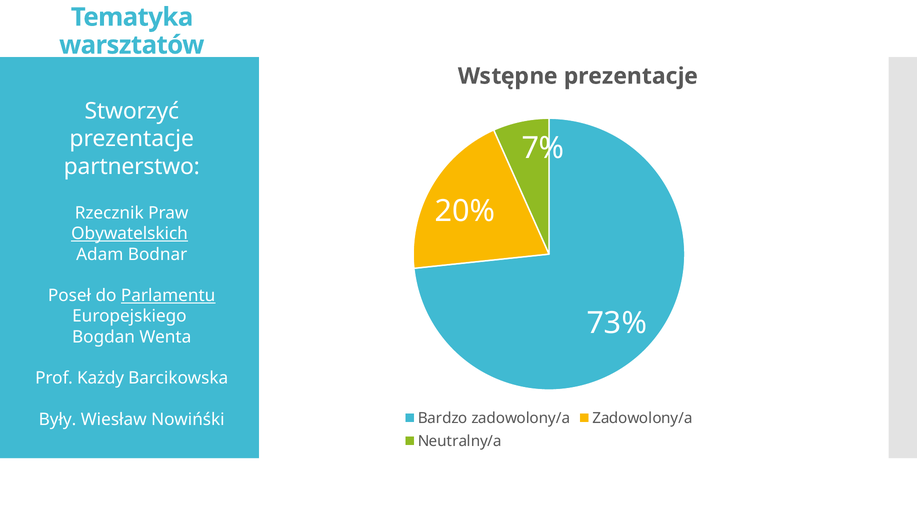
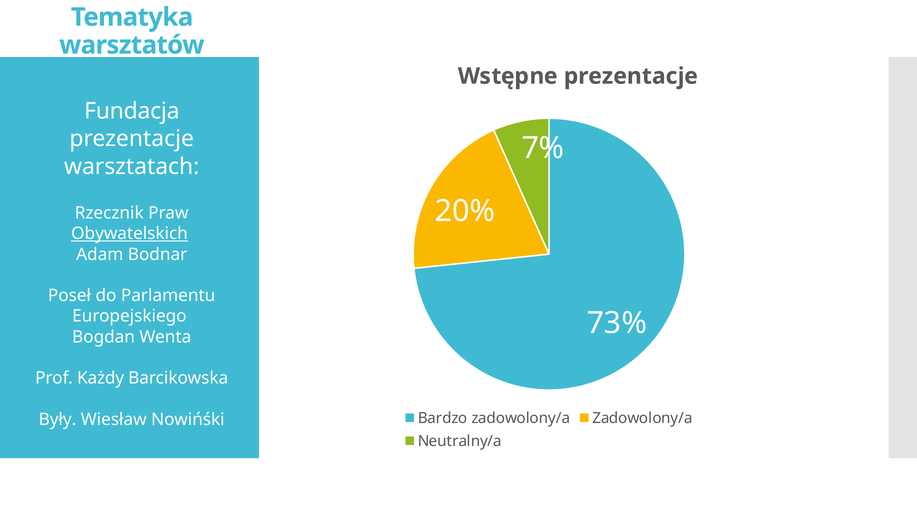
Stworzyć: Stworzyć -> Fundacja (132, 111)
partnerstwo: partnerstwo -> warsztatach (132, 166)
Parlamentu underline: present -> none (168, 295)
